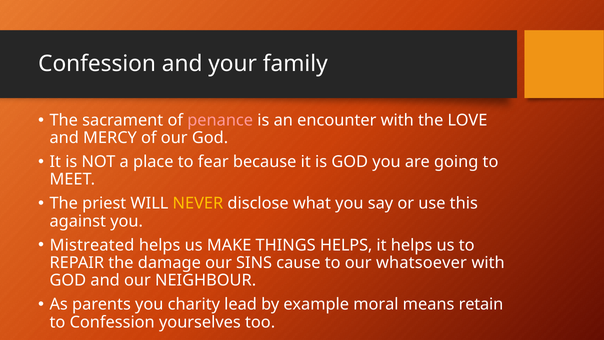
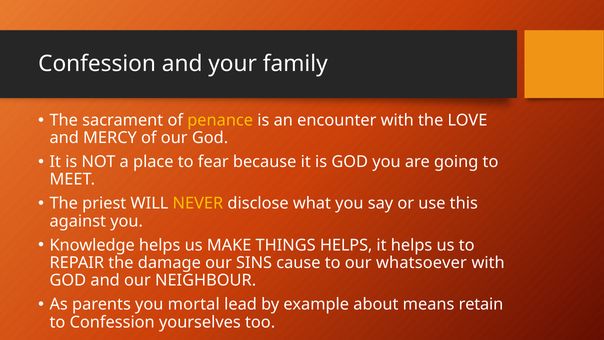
penance colour: pink -> yellow (220, 120)
Mistreated: Mistreated -> Knowledge (92, 245)
charity: charity -> mortal (194, 304)
moral: moral -> about (376, 304)
